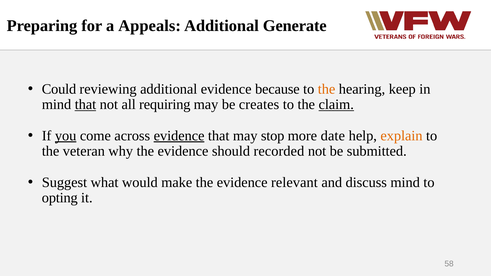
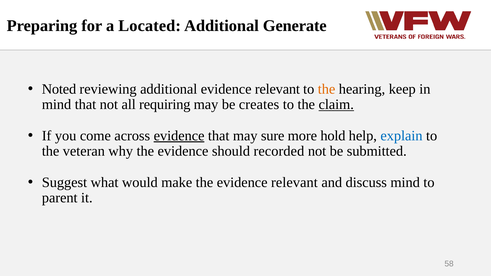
Appeals: Appeals -> Located (150, 26)
Could: Could -> Noted (59, 89)
additional evidence because: because -> relevant (277, 89)
that underline: present -> none (85, 105)
you underline: present -> none (66, 136)
stop: stop -> sure (273, 136)
date: date -> hold (333, 136)
explain colour: orange -> blue (402, 136)
opting: opting -> parent (60, 198)
